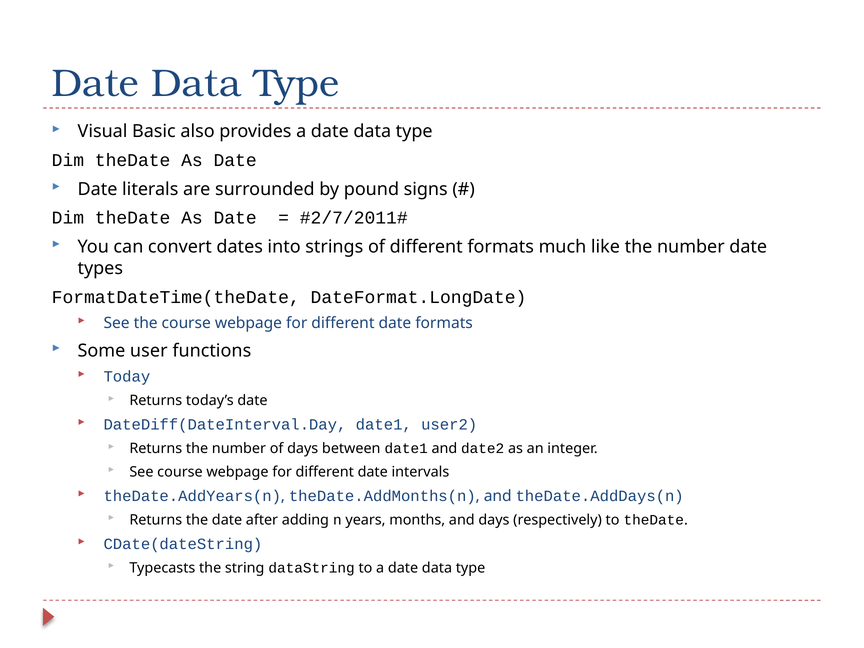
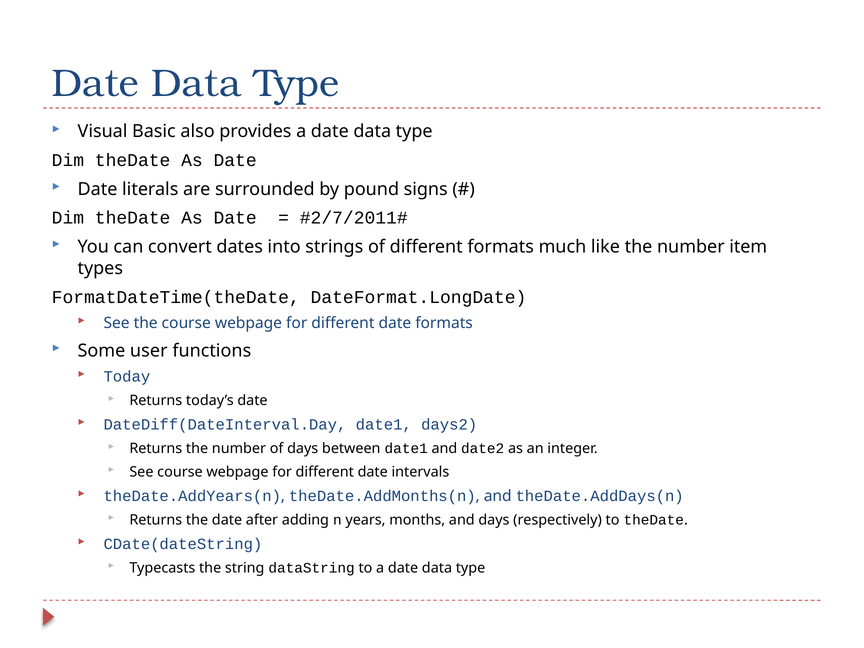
number date: date -> item (748, 247)
user2: user2 -> days2 (449, 425)
